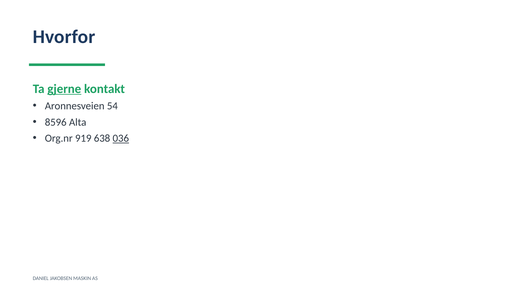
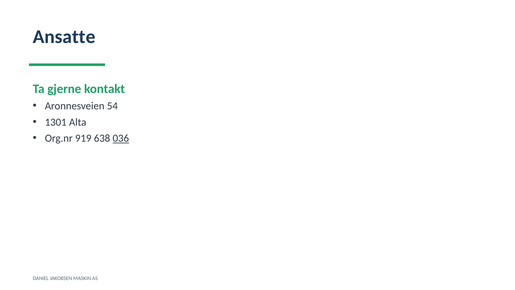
Hvorfor: Hvorfor -> Ansatte (64, 37)
gjerne underline: present -> none (64, 89)
8596: 8596 -> 1301 (56, 122)
